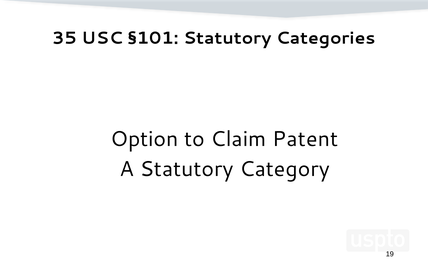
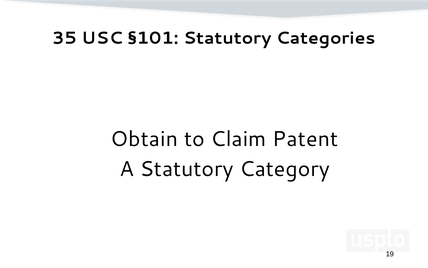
Option: Option -> Obtain (144, 139)
